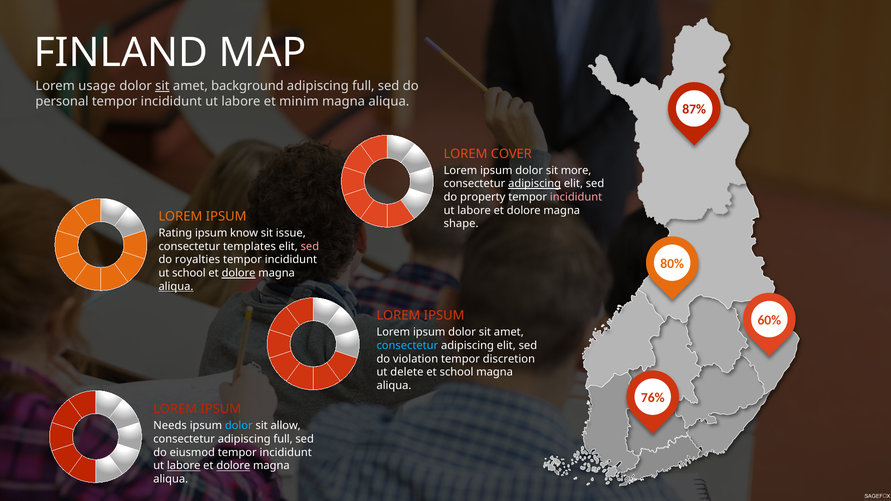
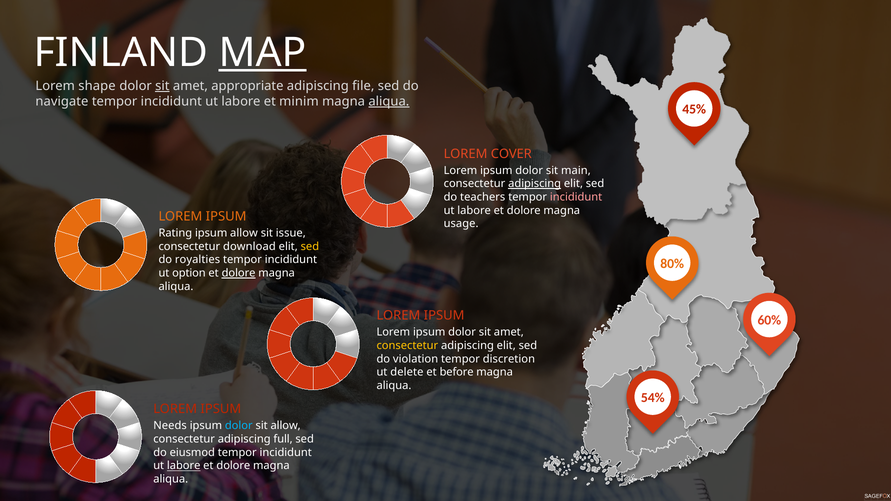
MAP underline: none -> present (262, 53)
usage: usage -> shape (97, 86)
background: background -> appropriate (247, 86)
full: full -> file (363, 86)
personal: personal -> navigate (62, 102)
aliqua underline: none -> present (389, 102)
87%: 87% -> 45% (694, 109)
more: more -> main (576, 170)
property: property -> teachers (483, 197)
shape: shape -> usage (461, 224)
ipsum know: know -> allow (244, 233)
templates: templates -> download (249, 247)
sed colour: pink -> yellow (310, 247)
ut school: school -> option (189, 273)
aliqua underline: present -> none (176, 287)
consectetur colour: light blue -> yellow (407, 346)
et school: school -> before (457, 372)
76%: 76% -> 54% (653, 398)
dolore underline: present -> none (233, 466)
